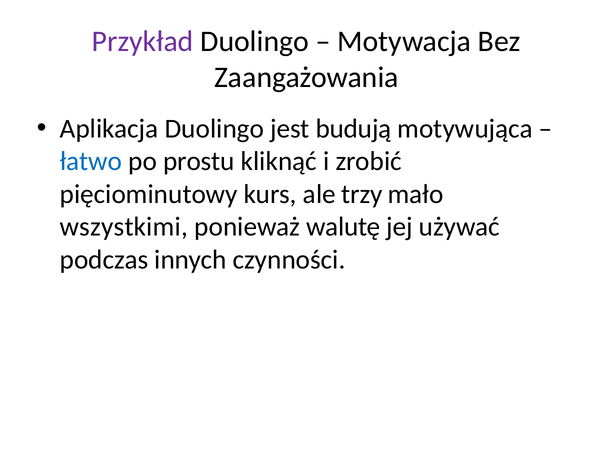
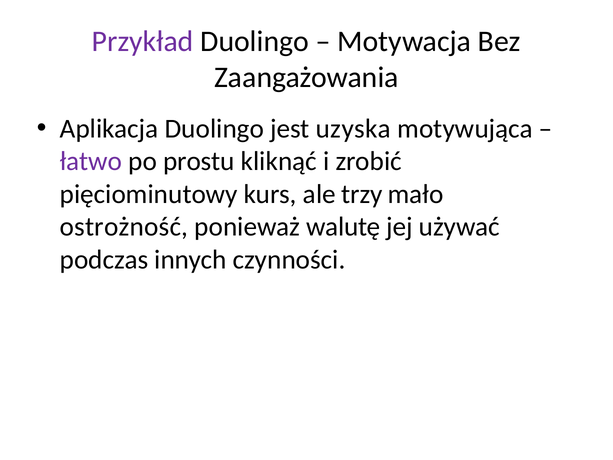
budują: budują -> uzyska (353, 129)
łatwo colour: blue -> purple (91, 161)
wszystkimi: wszystkimi -> ostrożność (124, 227)
